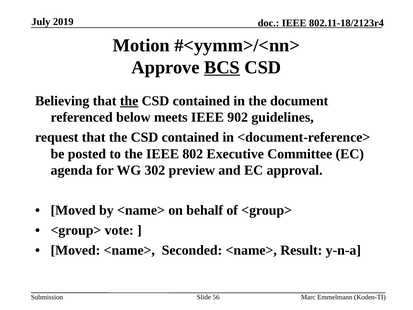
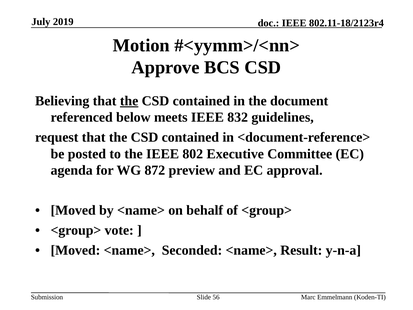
BCS underline: present -> none (222, 67)
902: 902 -> 832 (238, 117)
302: 302 -> 872 (155, 170)
